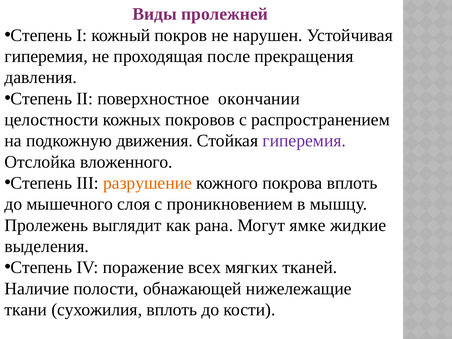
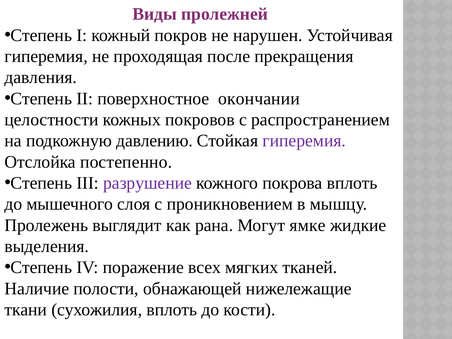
движения: движения -> давлению (155, 141)
вложенного: вложенного -> постепенно (126, 162)
разрушение colour: orange -> purple (148, 183)
